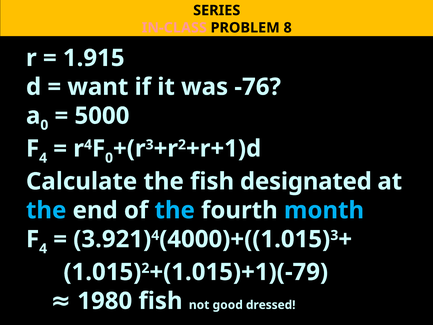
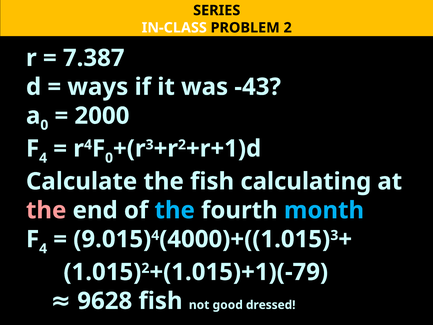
IN-CLASS colour: pink -> white (174, 28)
PROBLEM 8: 8 -> 2 (288, 28)
1.915: 1.915 -> 7.387 (94, 58)
want: want -> ways (98, 87)
-76: -76 -> -43 (258, 87)
5000: 5000 -> 2000 (102, 116)
designated: designated -> calculating (306, 181)
the colour: light blue -> pink (46, 210)
3.921: 3.921 -> 9.015 (112, 239)
1980: 1980 -> 9628 (105, 301)
